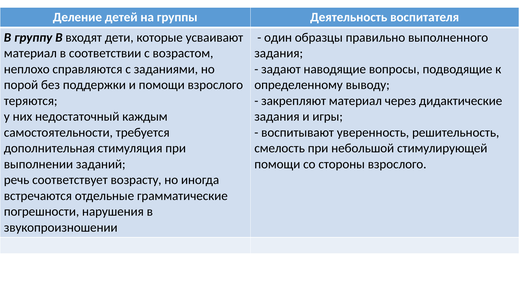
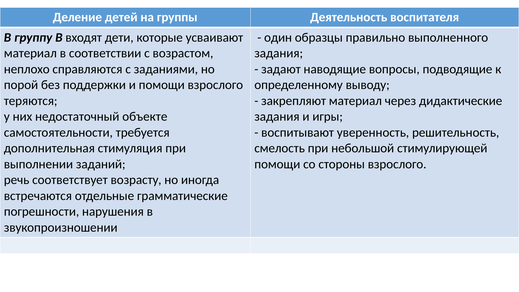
каждым: каждым -> объекте (145, 117)
